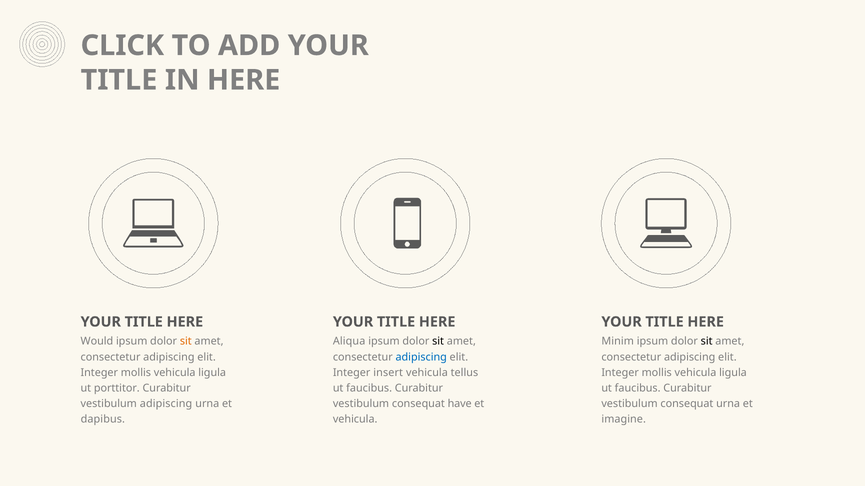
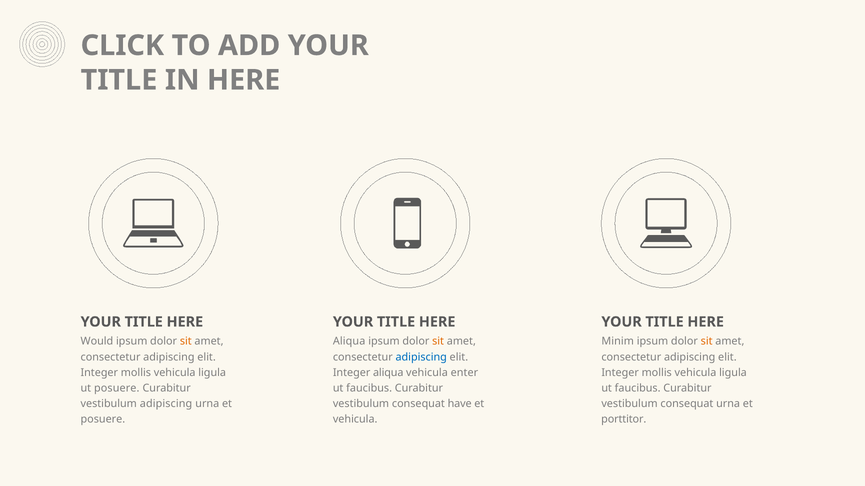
sit colour: black -> orange (438, 342)
sit colour: black -> orange (707, 342)
Integer insert: insert -> aliqua (388, 373)
tellus: tellus -> enter (464, 373)
ut porttitor: porttitor -> posuere (117, 388)
dapibus: dapibus -> posuere (103, 420)
imagine: imagine -> porttitor (624, 420)
